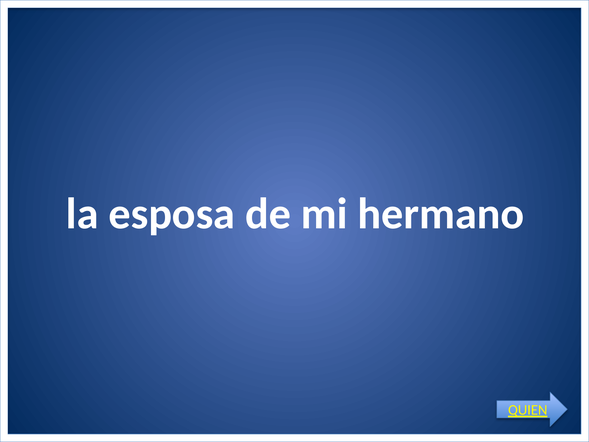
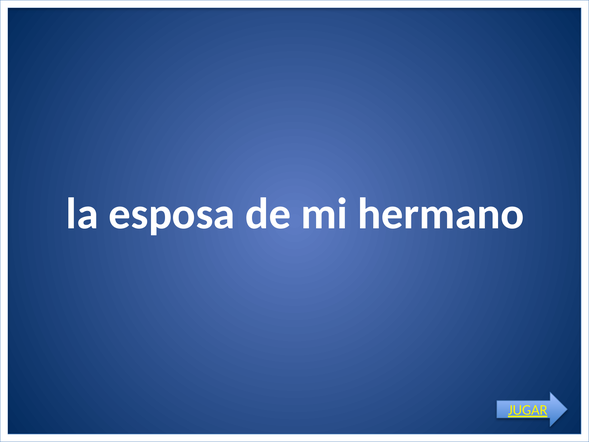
QUIEN: QUIEN -> JUGAR (528, 410)
